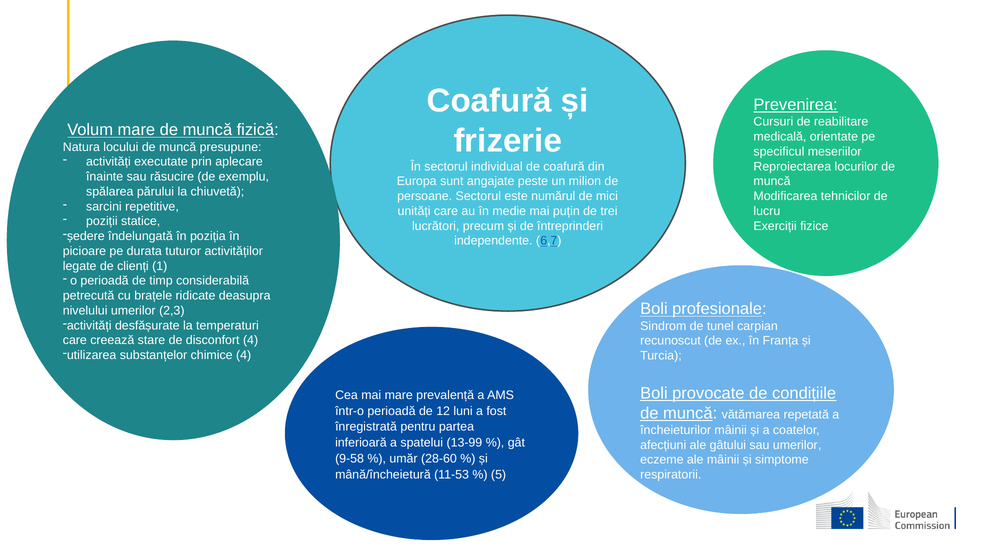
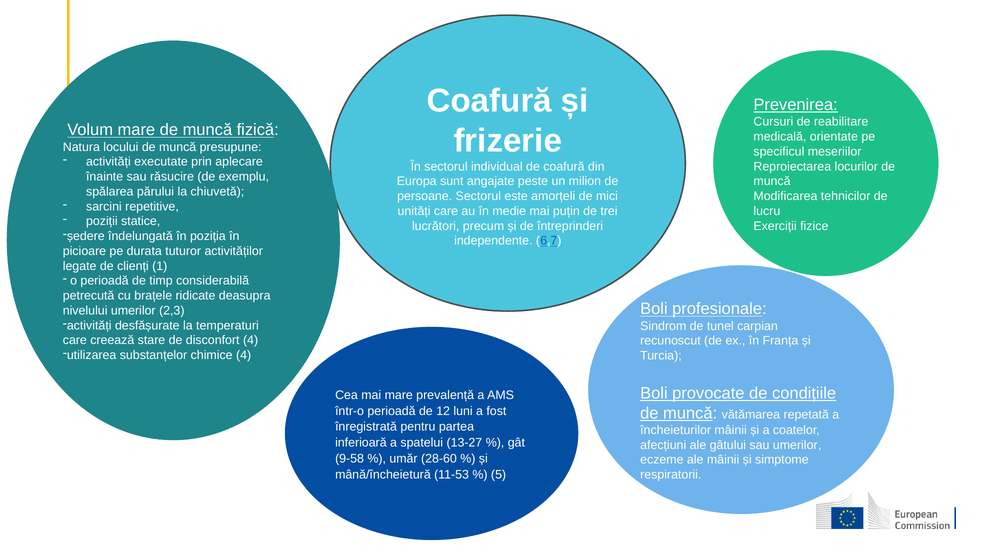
numărul: numărul -> amorțeli (553, 196)
13-99: 13-99 -> 13-27 (464, 443)
